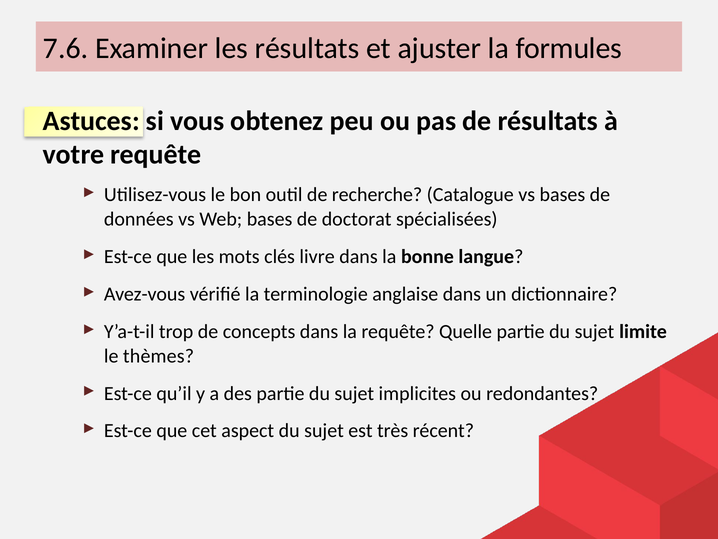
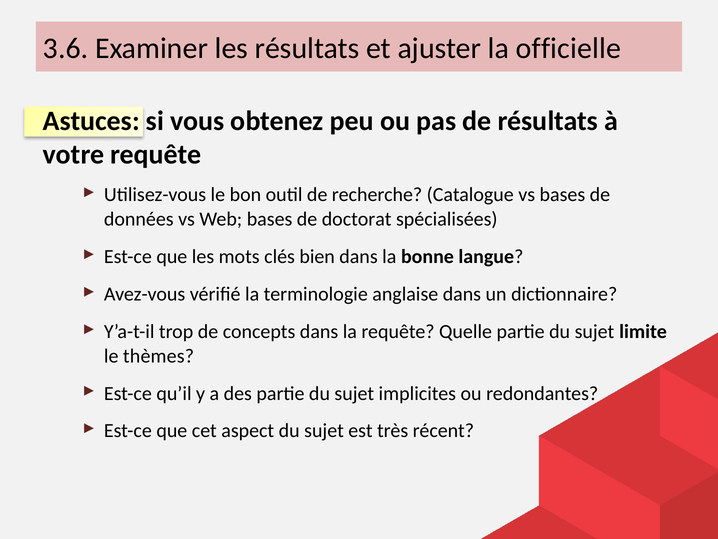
7.6: 7.6 -> 3.6 (66, 49)
formules: formules -> officielle (568, 49)
livre: livre -> bien (317, 256)
